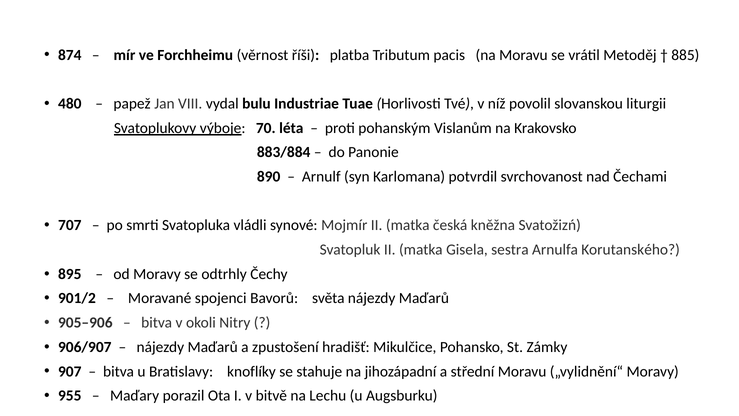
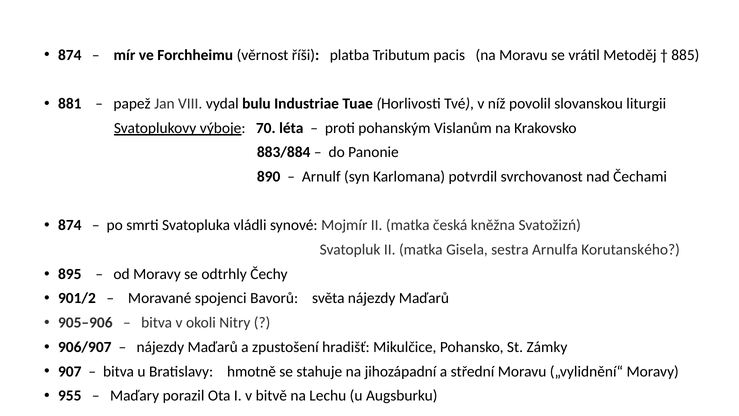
480: 480 -> 881 (70, 104)
707: 707 -> 874 (70, 225)
knoflíky: knoflíky -> hmotně (252, 371)
